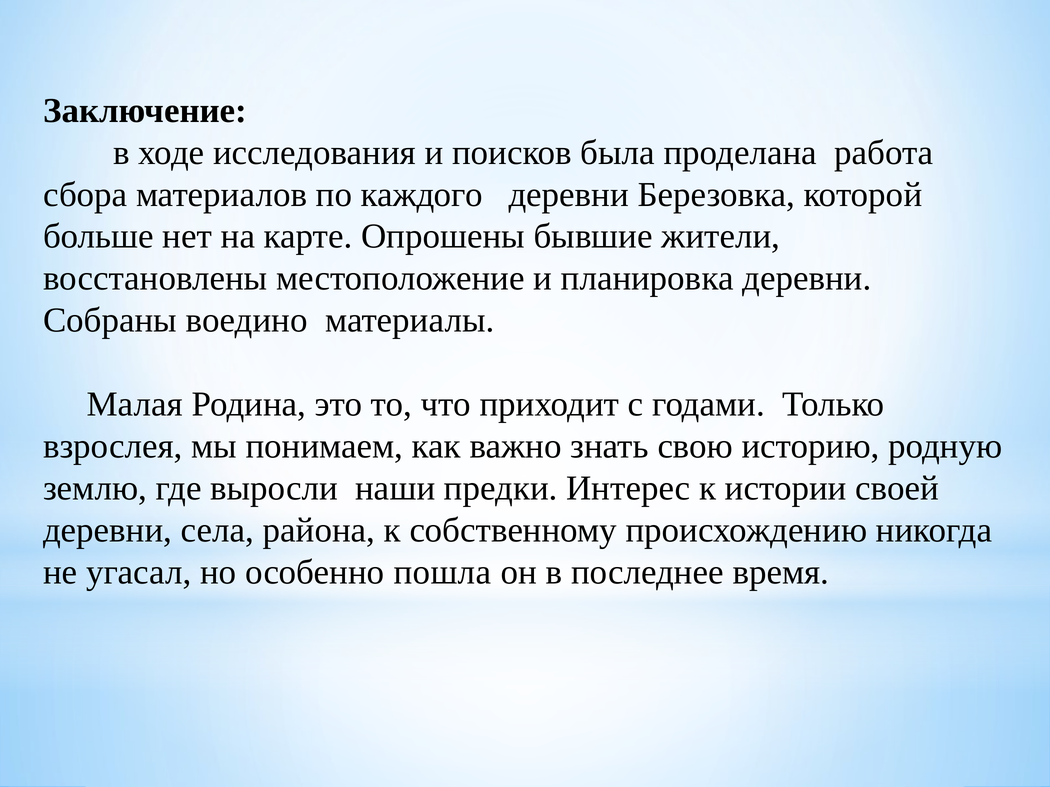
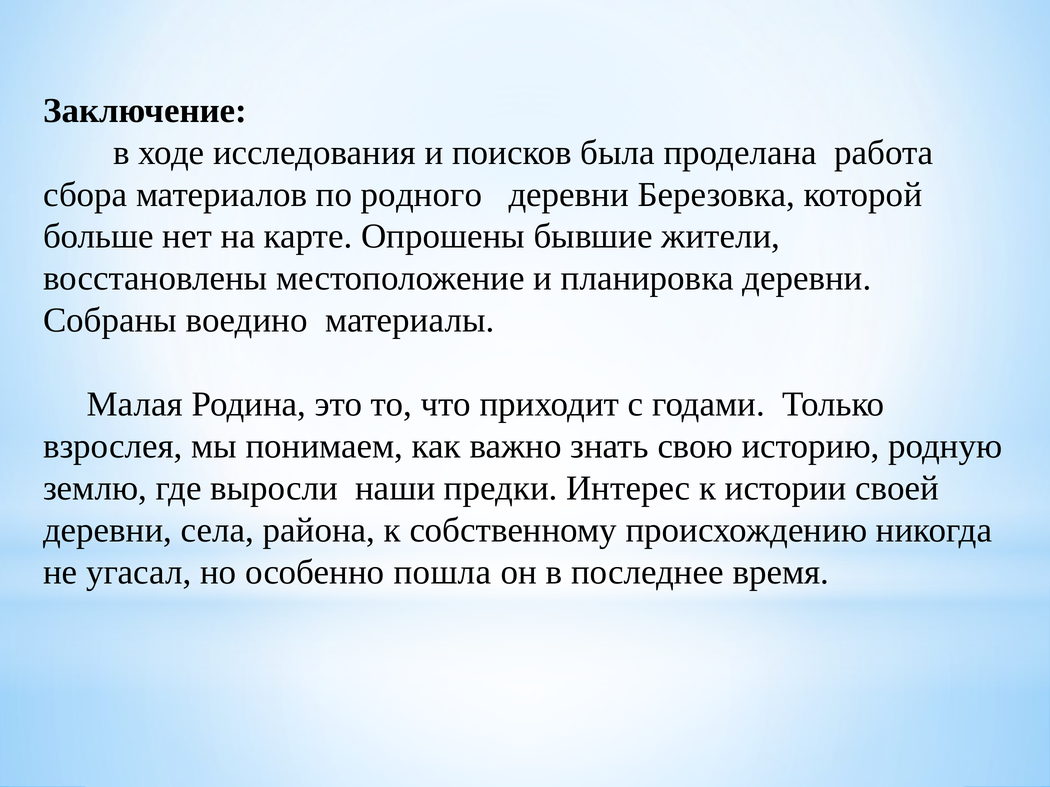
каждого: каждого -> родного (422, 195)
